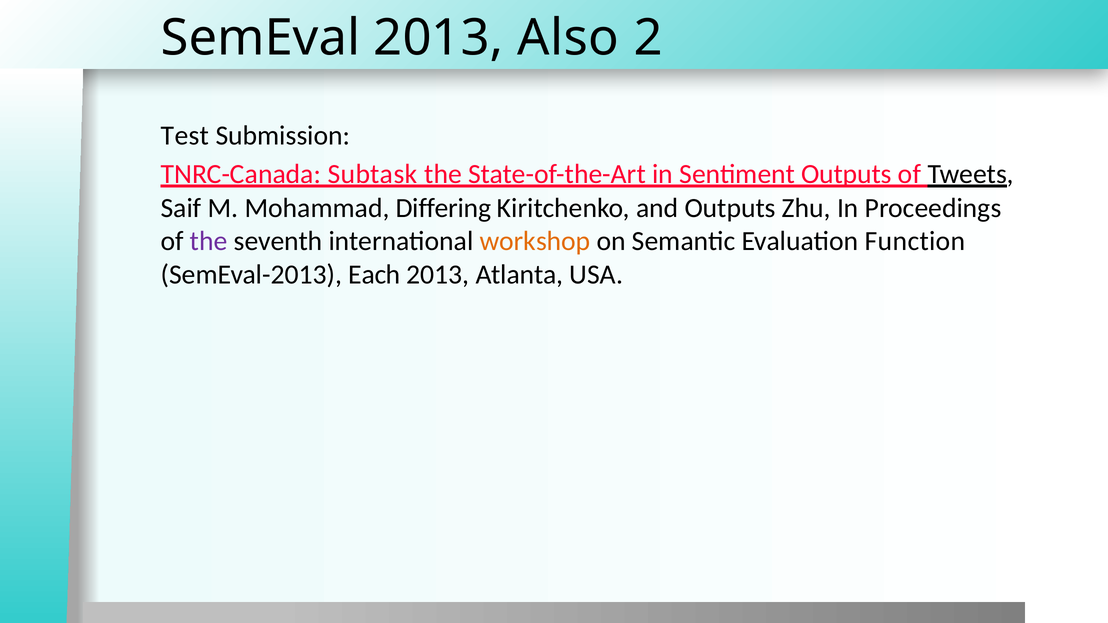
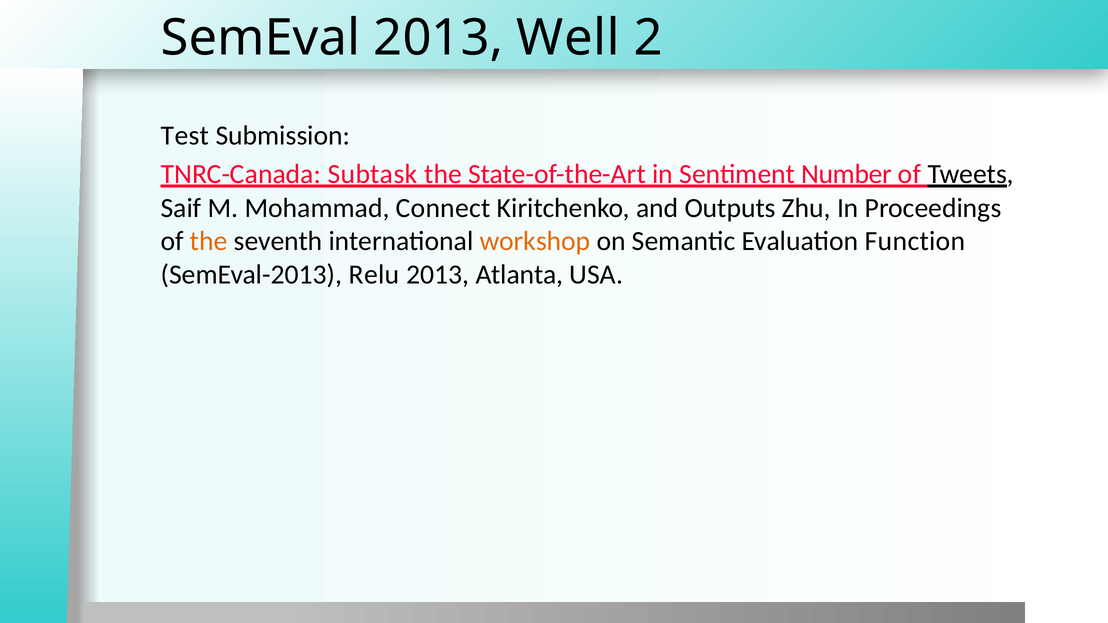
Also: Also -> Well (568, 38)
Sentiment Outputs: Outputs -> Number (847, 174)
Differing: Differing -> Connect (443, 208)
the colour: purple -> orange (209, 241)
Each: Each -> Relu (374, 274)
